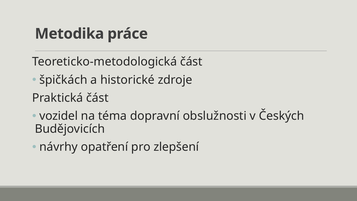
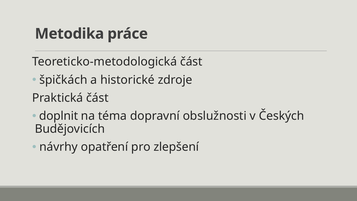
vozidel: vozidel -> doplnit (59, 116)
